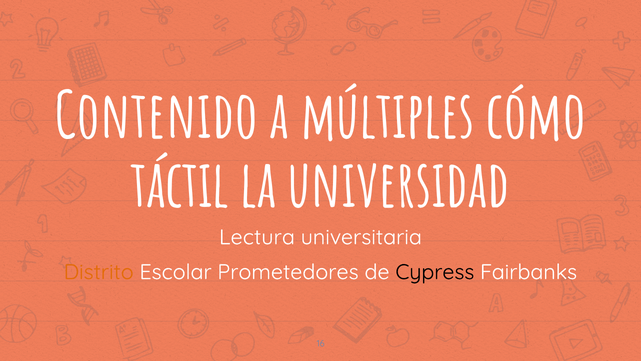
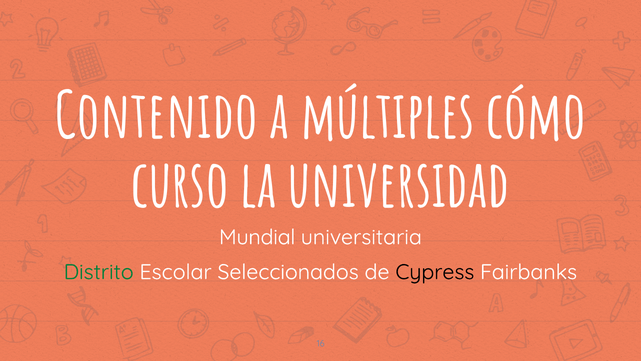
táctil: táctil -> curso (180, 186)
Lectura: Lectura -> Mundial (257, 237)
Distrito colour: orange -> green (99, 272)
Prometedores: Prometedores -> Seleccionados (288, 272)
